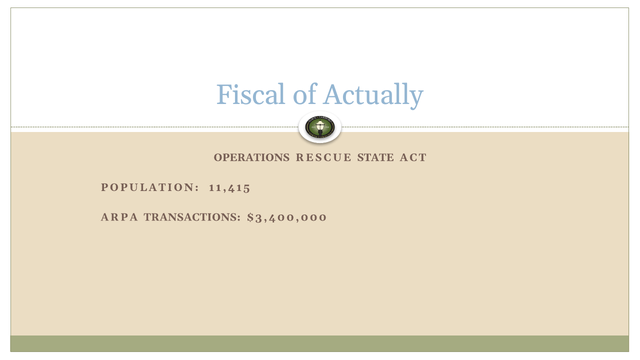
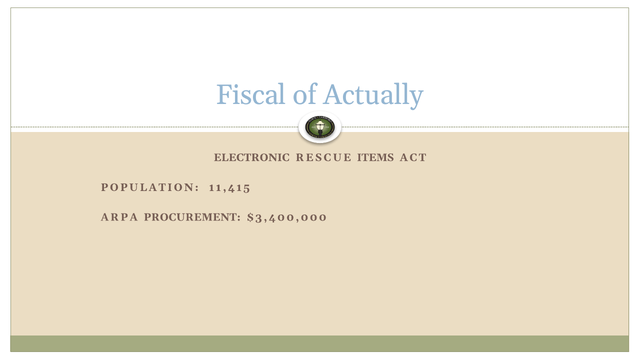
OPERATIONS: OPERATIONS -> ELECTRONIC (252, 158)
STATE: STATE -> ITEMS (375, 158)
TRANSACTIONS: TRANSACTIONS -> PROCUREMENT (192, 217)
